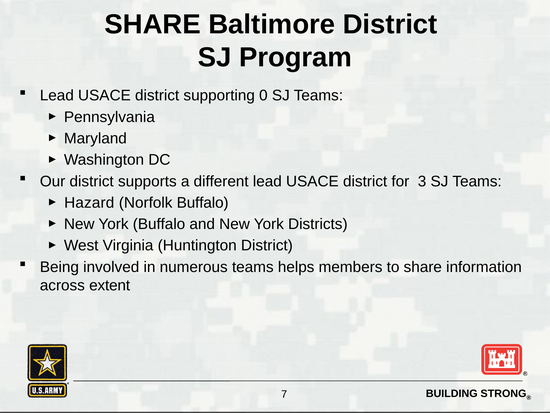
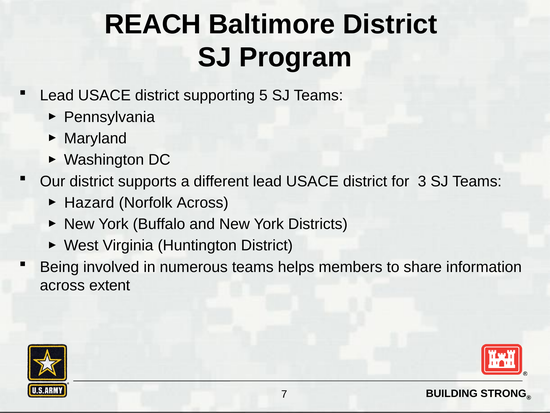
SHARE: SHARE -> REACH (153, 24)
0: 0 -> 5 (263, 95)
Norfolk Buffalo: Buffalo -> Across (203, 202)
